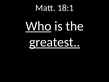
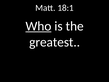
greatest underline: present -> none (55, 42)
